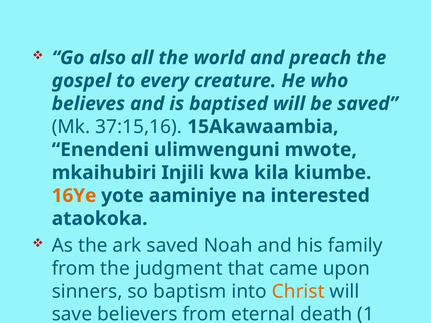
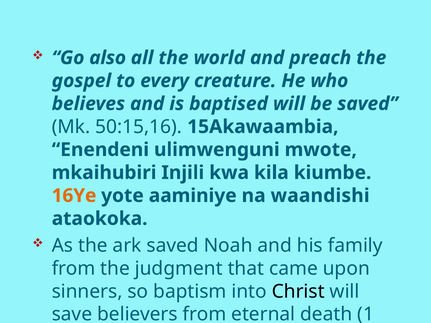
37:15,16: 37:15,16 -> 50:15,16 (139, 127)
interested: interested -> waandishi (320, 196)
Christ colour: orange -> black (298, 292)
